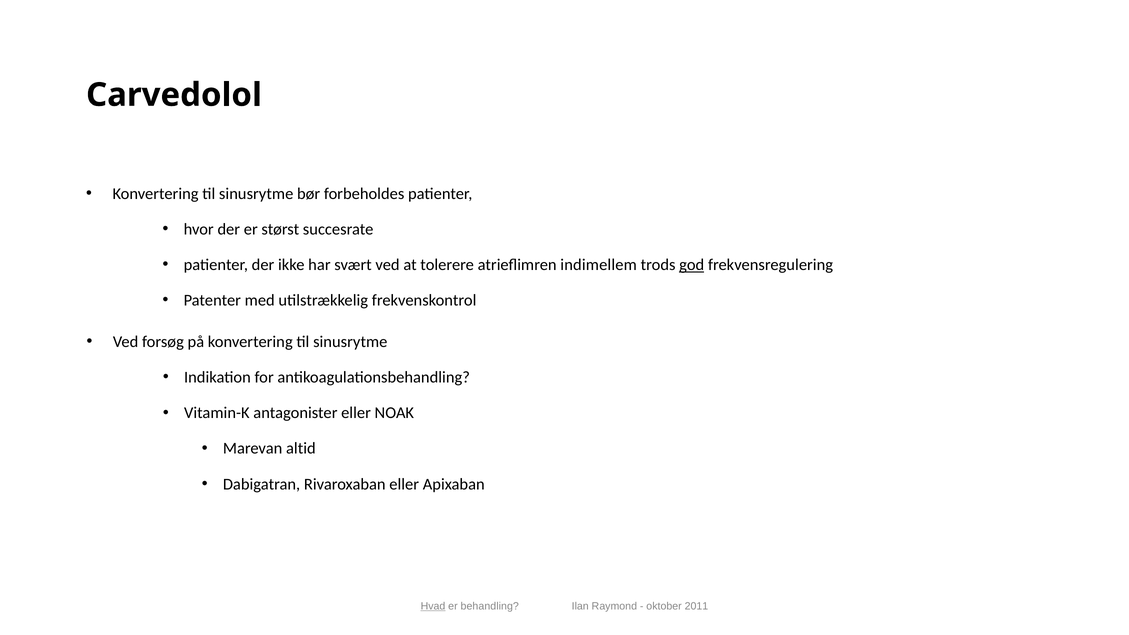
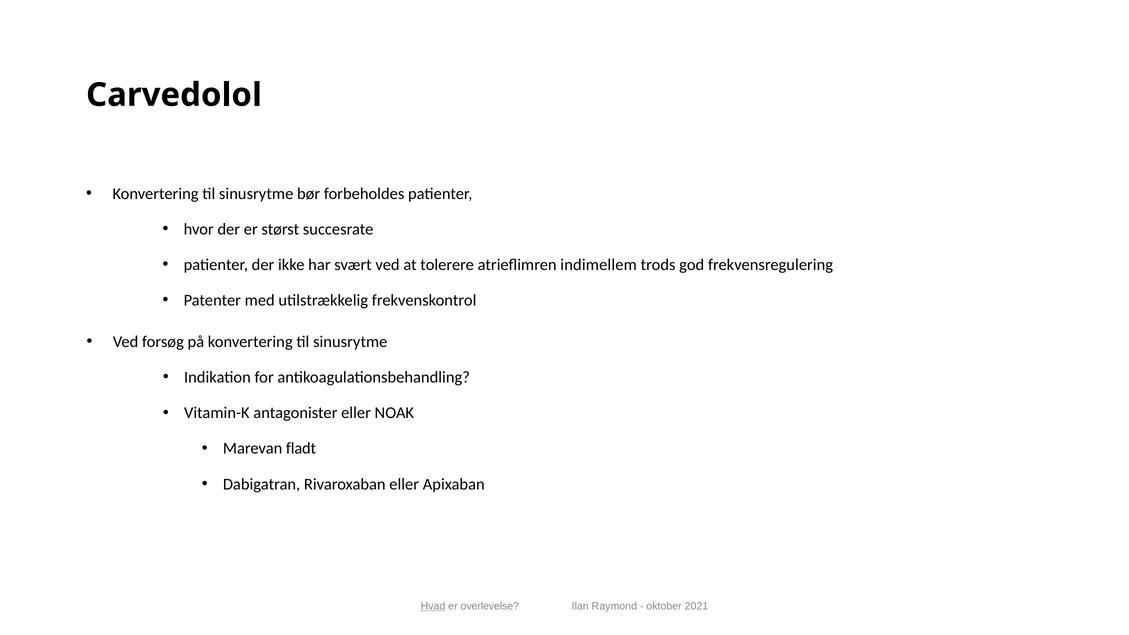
god underline: present -> none (692, 265)
altid: altid -> fladt (301, 449)
behandling: behandling -> overlevelse (490, 606)
2011: 2011 -> 2021 (696, 606)
